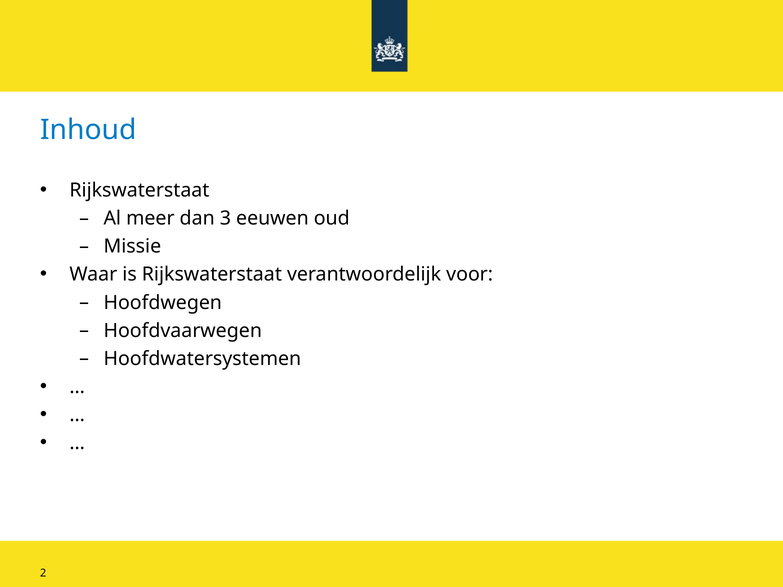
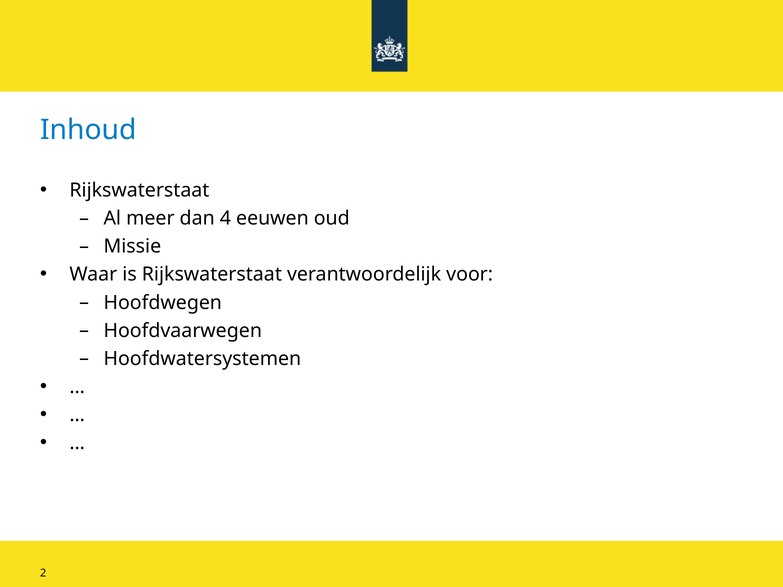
3: 3 -> 4 (225, 218)
